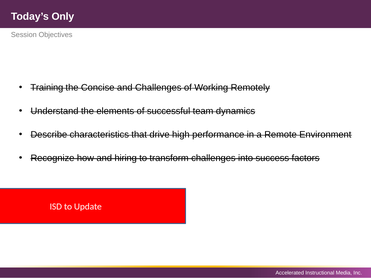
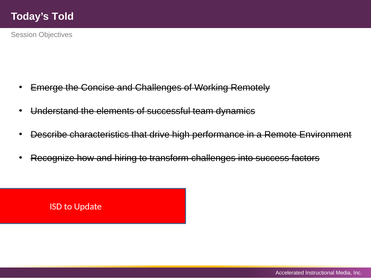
Only: Only -> Told (63, 16)
Training: Training -> Emerge (47, 88)
